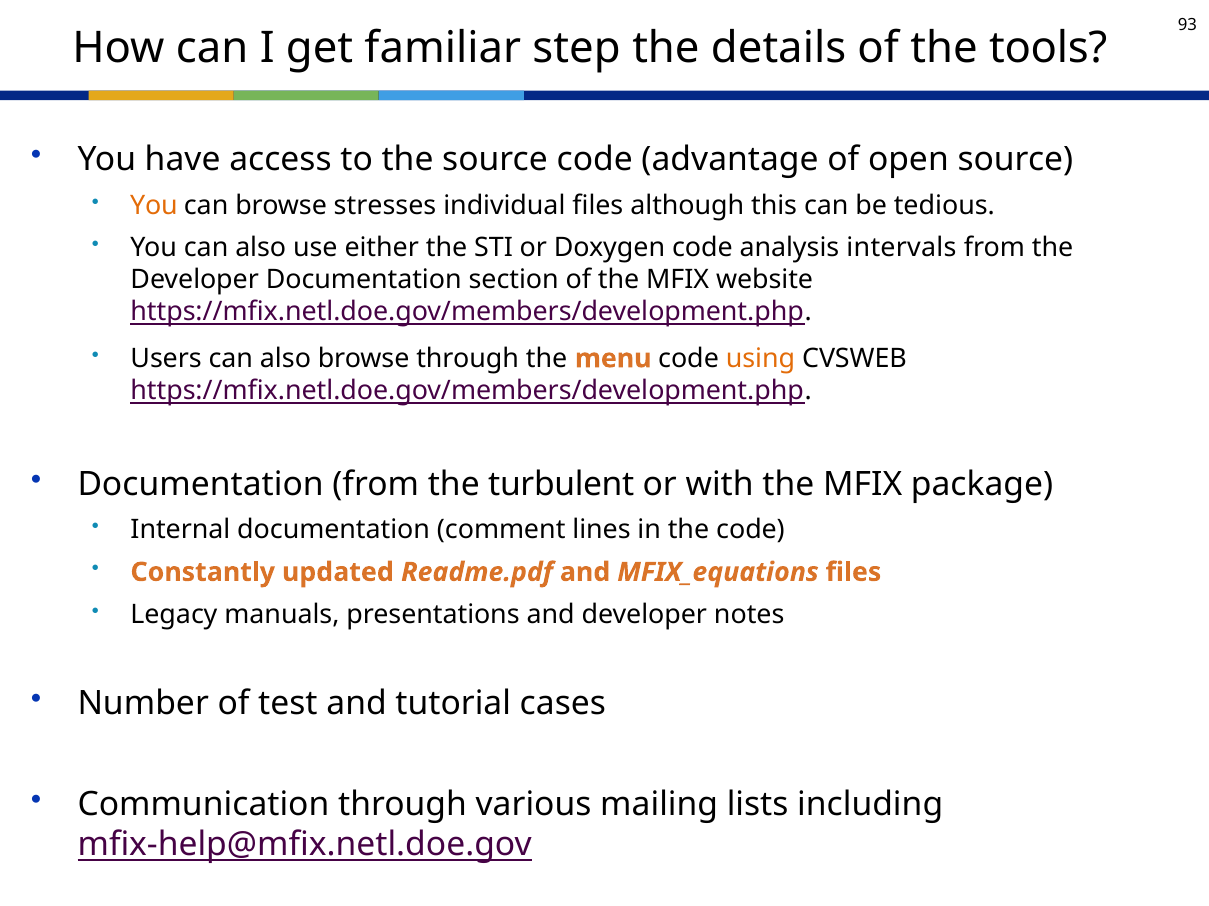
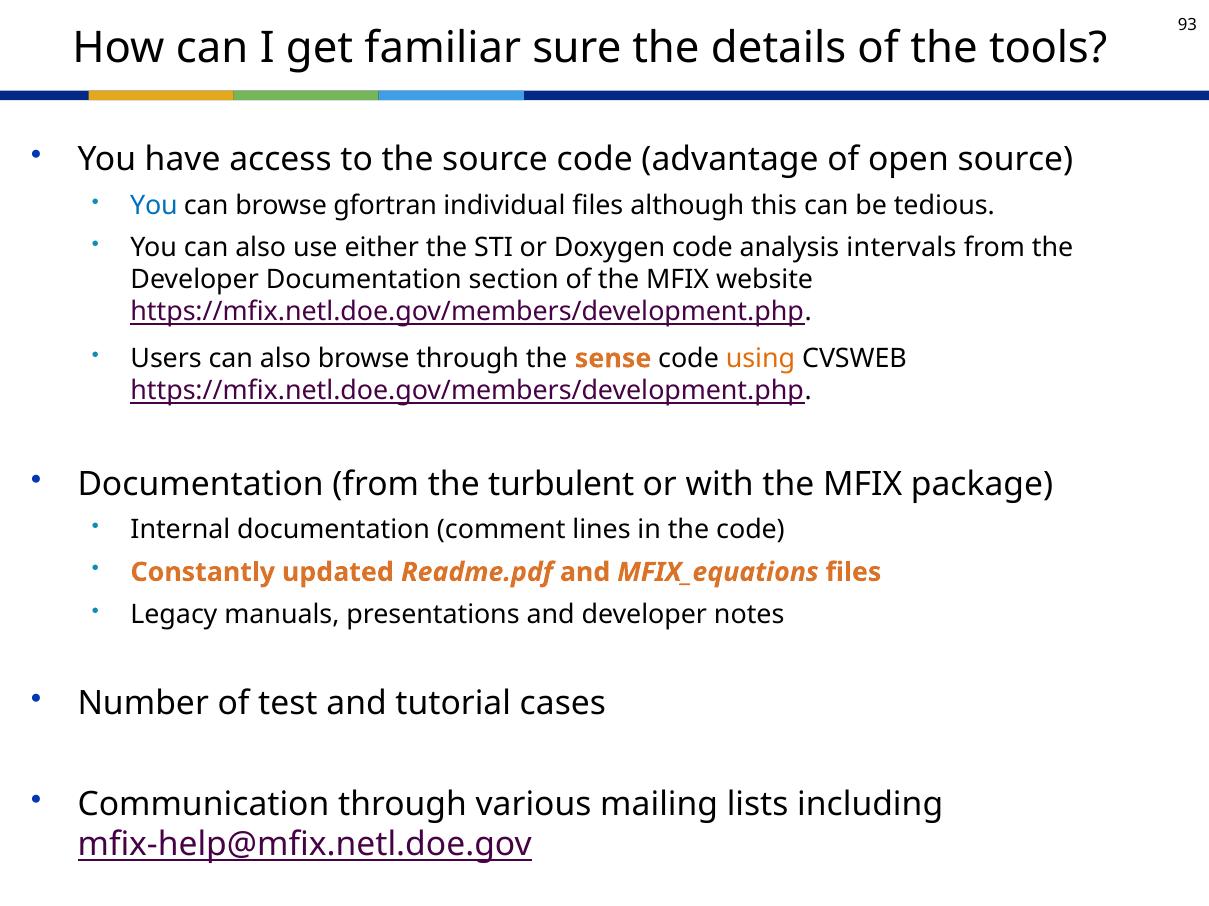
step: step -> sure (577, 48)
You colour: orange -> blue (154, 205)
stresses: stresses -> gfortran (385, 205)
menu: menu -> sense (613, 359)
